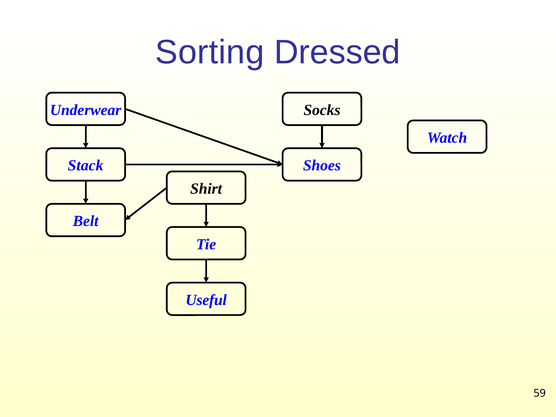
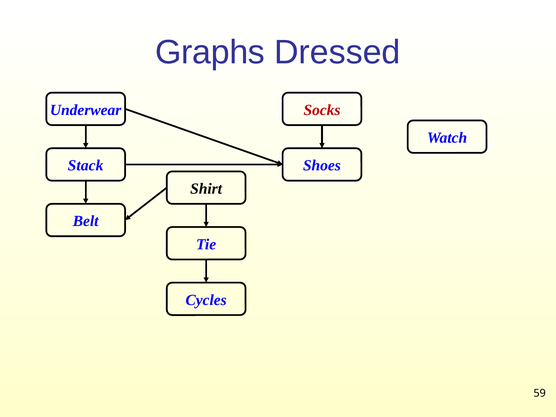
Sorting: Sorting -> Graphs (210, 52)
Socks colour: black -> red (322, 110)
Useful: Useful -> Cycles (206, 300)
